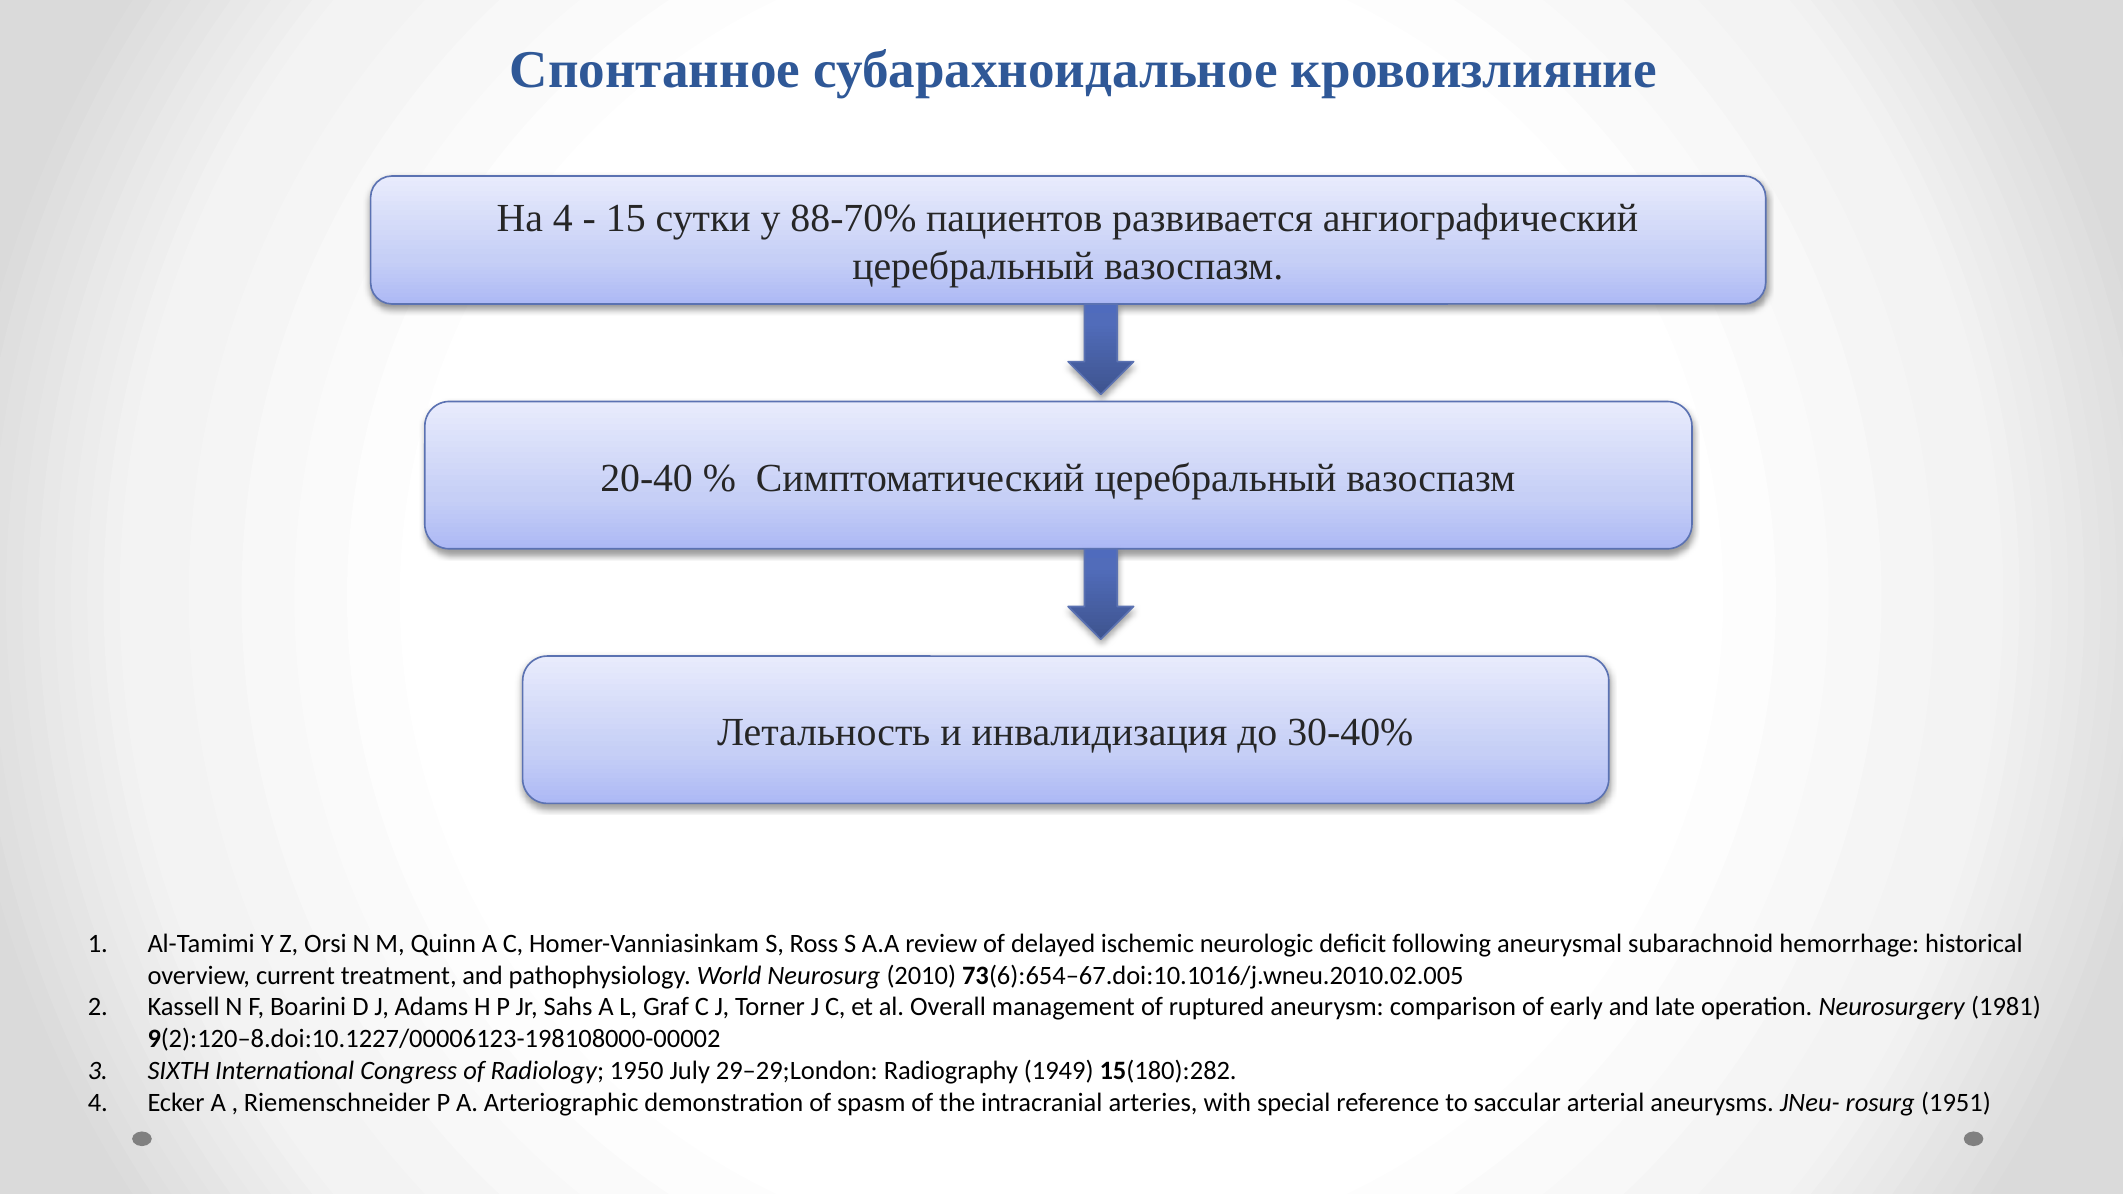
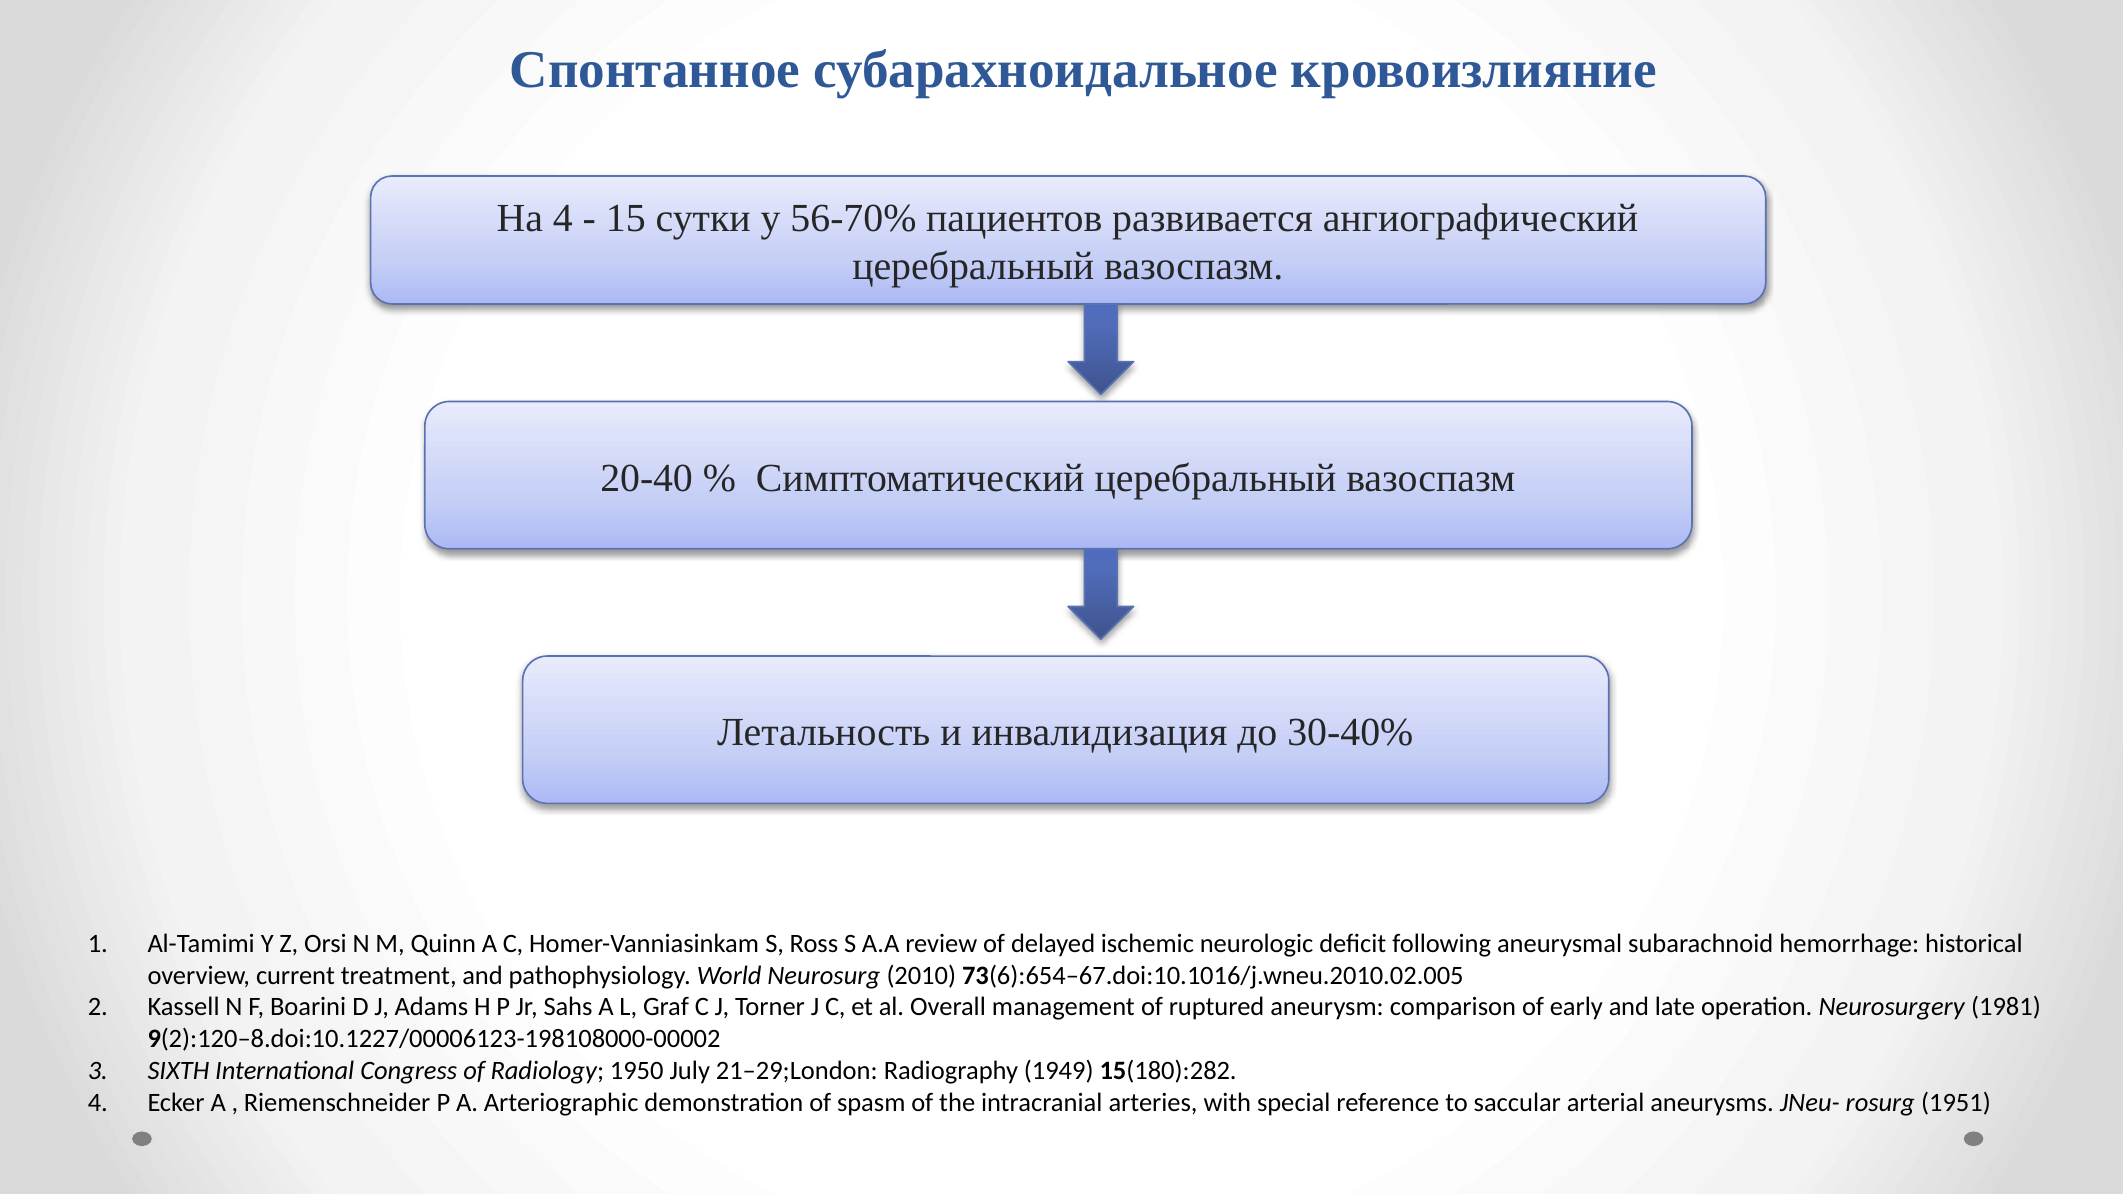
88-70%: 88-70% -> 56-70% (853, 219)
29–29;London: 29–29;London -> 21–29;London (797, 1071)
